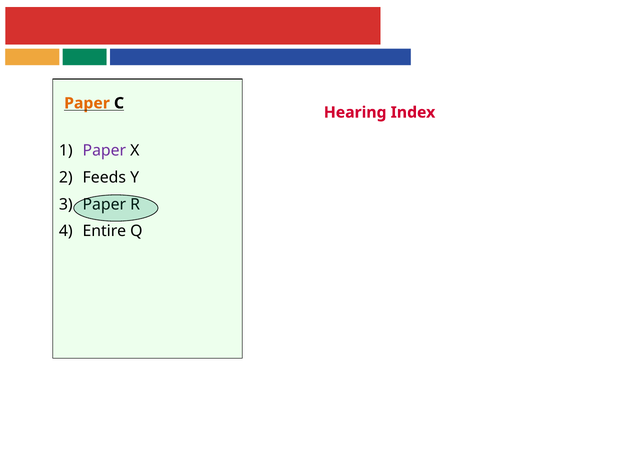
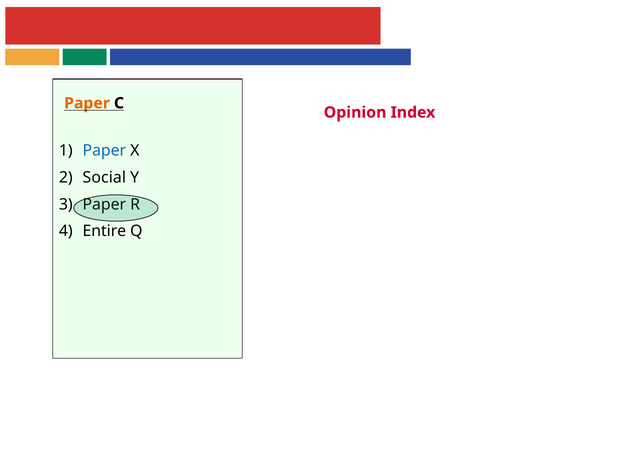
Hearing: Hearing -> Opinion (355, 112)
Paper colour: purple -> blue (104, 151)
Feeds: Feeds -> Social (104, 177)
